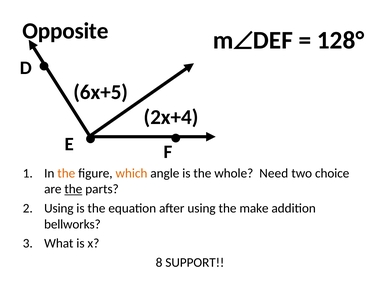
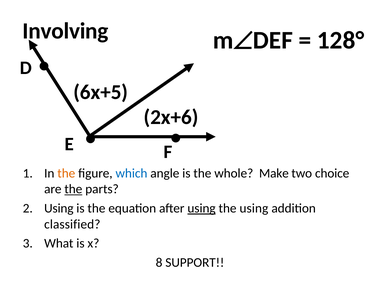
Opposite: Opposite -> Involving (65, 31)
2x+4: 2x+4 -> 2x+6 (171, 117)
which colour: orange -> blue (131, 173)
Need: Need -> Make (274, 173)
using underline: none -> present (202, 208)
the make: make -> using (254, 208)
bellworks: bellworks -> classified (72, 224)
